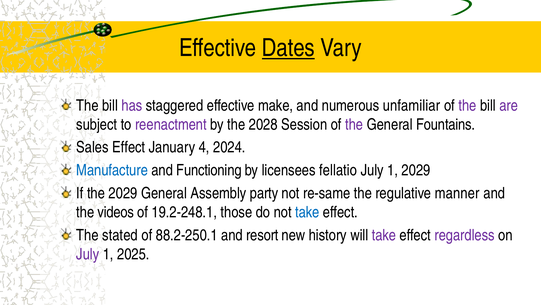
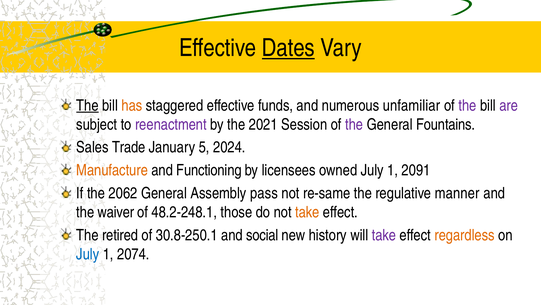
The underline: none -> present (87, 105)
has colour: purple -> orange (132, 105)
make: make -> funds (276, 105)
2028: 2028 -> 2021 (263, 124)
Sales Effect: Effect -> Trade (129, 147)
4: 4 -> 5 (204, 147)
Manufacture colour: blue -> orange (112, 170)
fellatio: fellatio -> owned (338, 170)
1 2029: 2029 -> 2091 (416, 170)
the 2029: 2029 -> 2062 (123, 193)
party: party -> pass (264, 193)
videos: videos -> waiver (116, 212)
19.2-248.1: 19.2-248.1 -> 48.2-248.1 (184, 212)
take colour: blue -> orange (307, 212)
stated: stated -> retired (120, 235)
88.2-250.1: 88.2-250.1 -> 30.8-250.1 (187, 235)
resort: resort -> social (262, 235)
regardless colour: purple -> orange (465, 235)
July colour: purple -> blue (88, 254)
2025: 2025 -> 2074 (133, 254)
